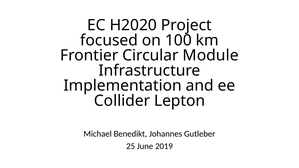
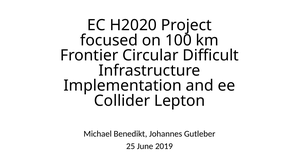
Module: Module -> Difficult (211, 55)
